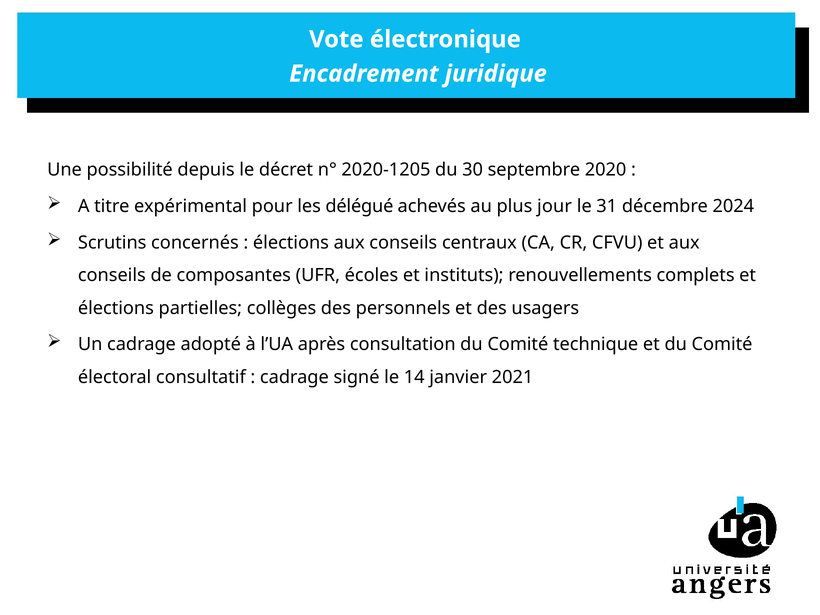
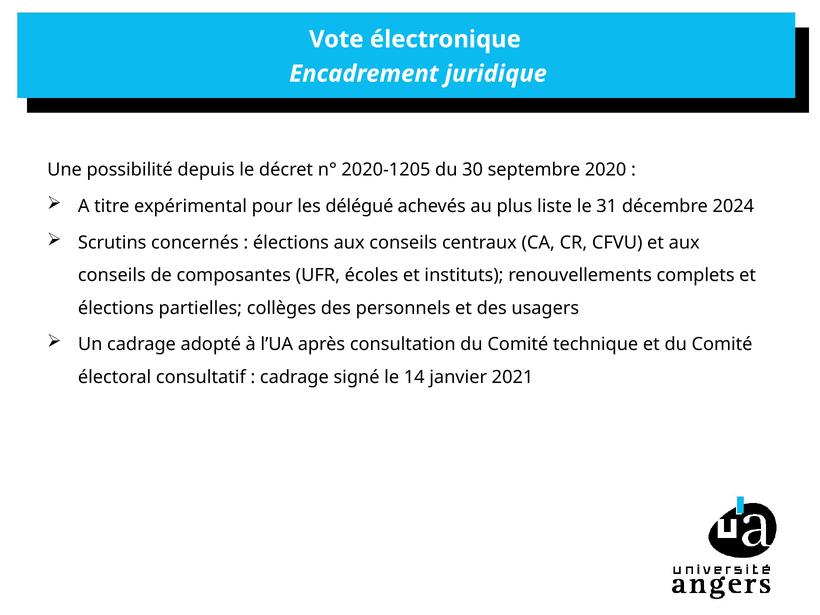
jour: jour -> liste (555, 206)
